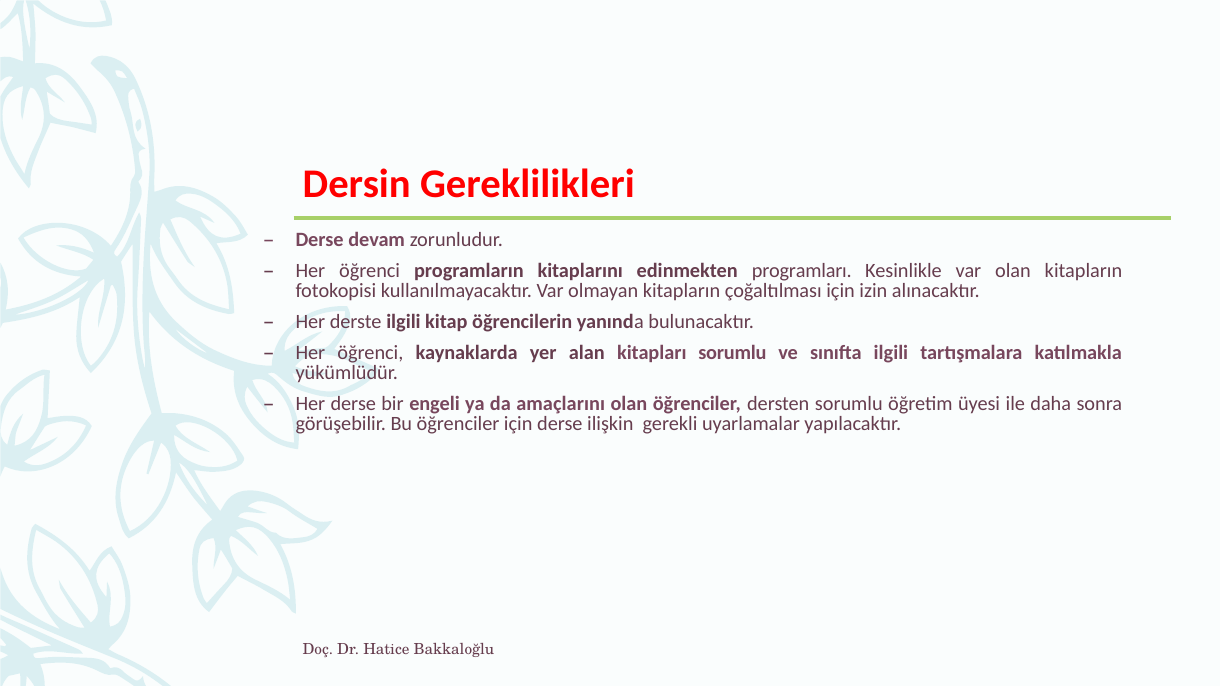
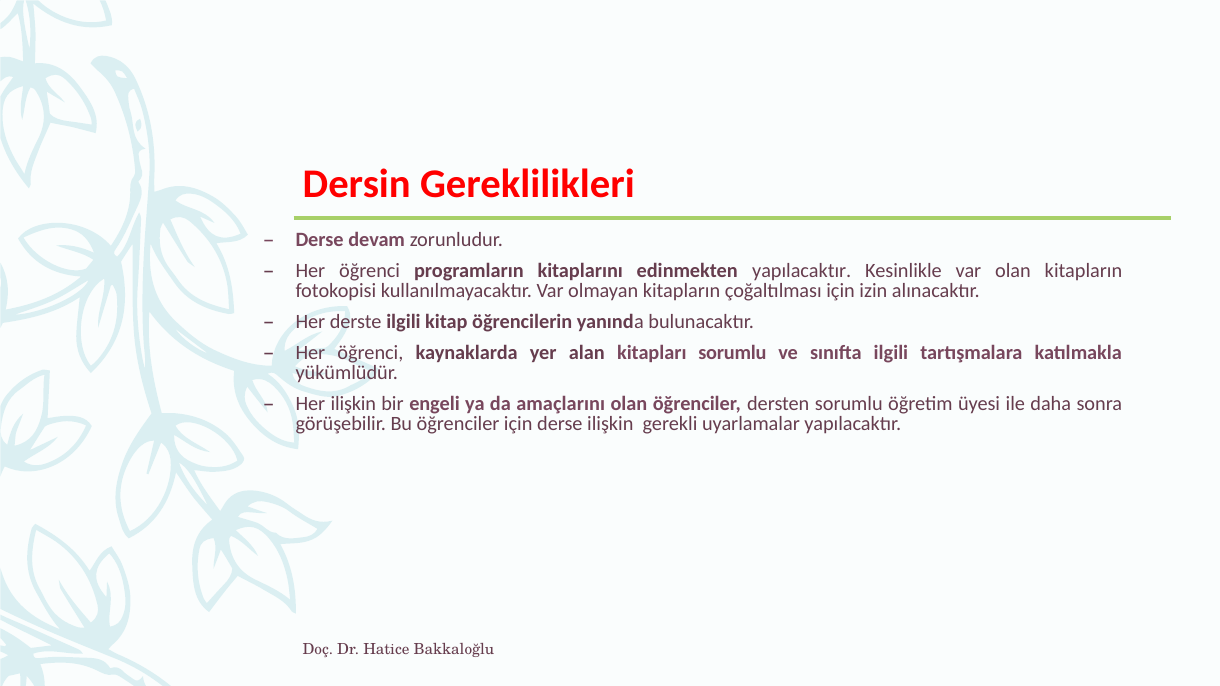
edinmekten programları: programları -> yapılacaktır (802, 271)
Her derse: derse -> ilişkin (353, 404)
